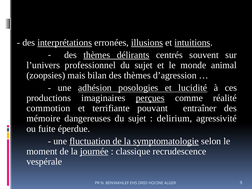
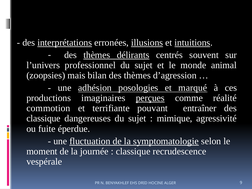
lucidité: lucidité -> marqué (193, 88)
mémoire: mémoire -> classique (43, 118)
delirium: delirium -> mimique (175, 118)
journée underline: present -> none (94, 151)
